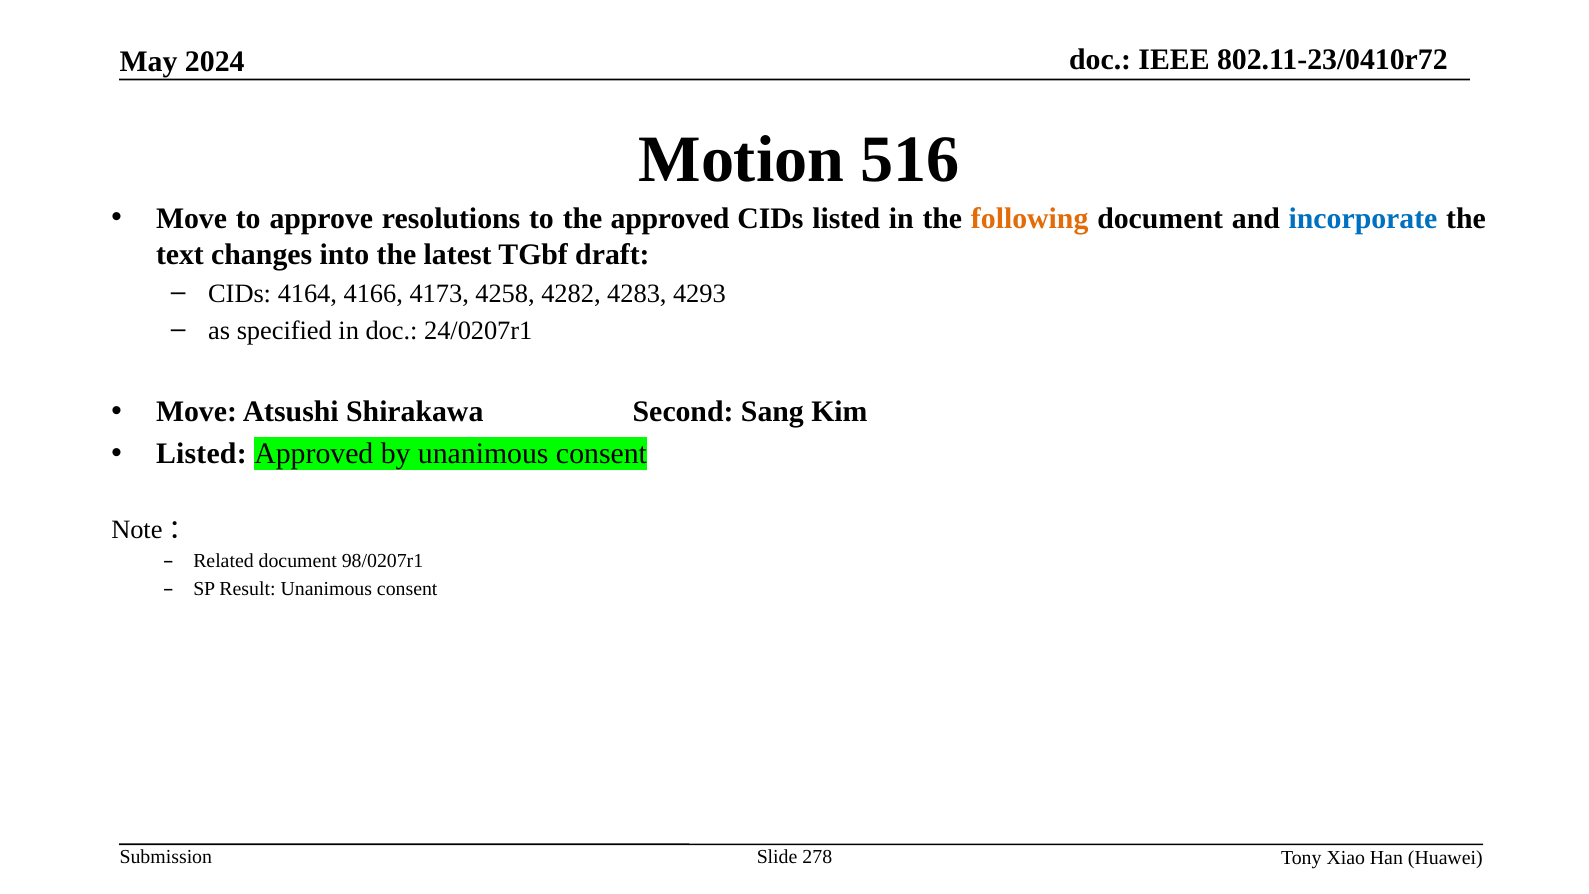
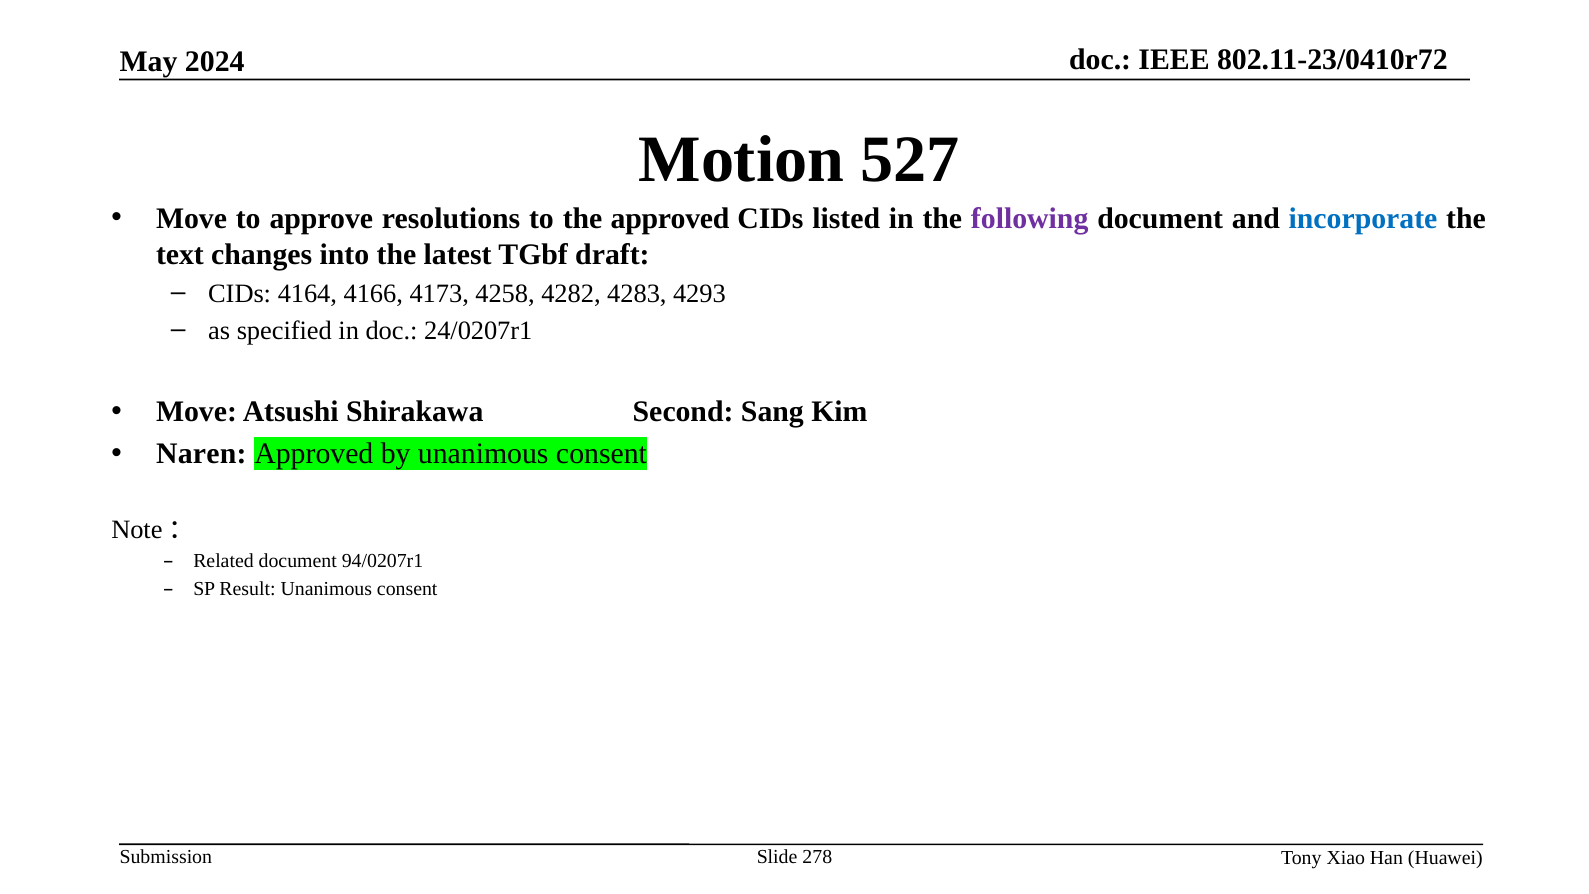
516: 516 -> 527 (910, 160)
following colour: orange -> purple (1030, 219)
Listed: Listed -> Naren (201, 454)
98/0207r1: 98/0207r1 -> 94/0207r1 (383, 561)
